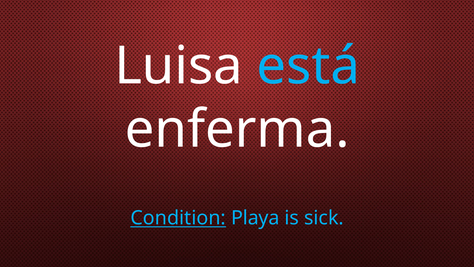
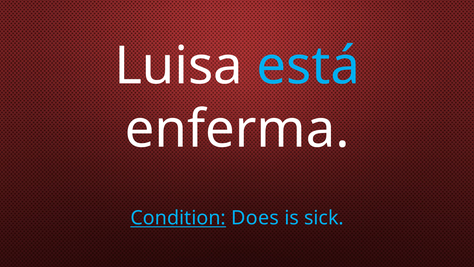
Playa: Playa -> Does (255, 218)
